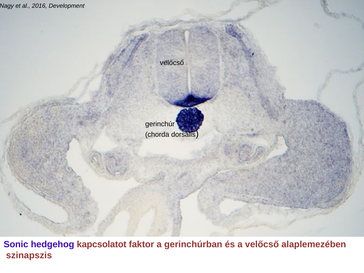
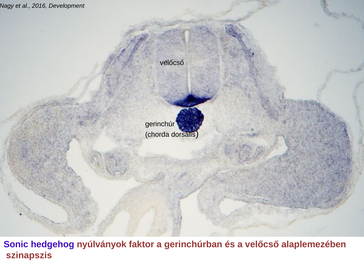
kapcsolatot: kapcsolatot -> nyúlványok (102, 244)
